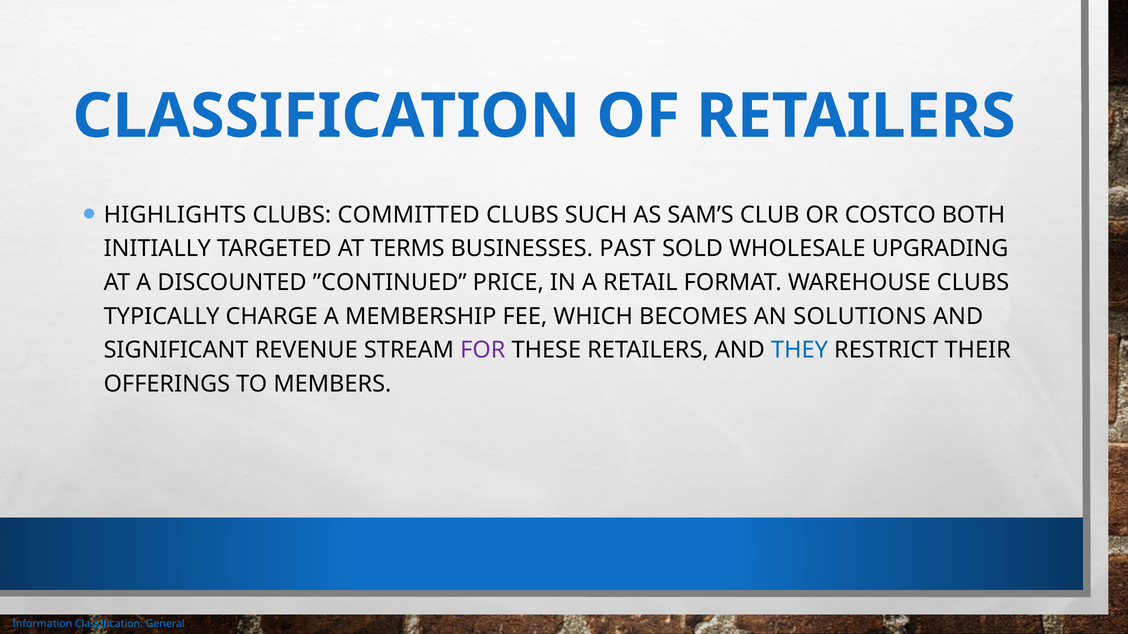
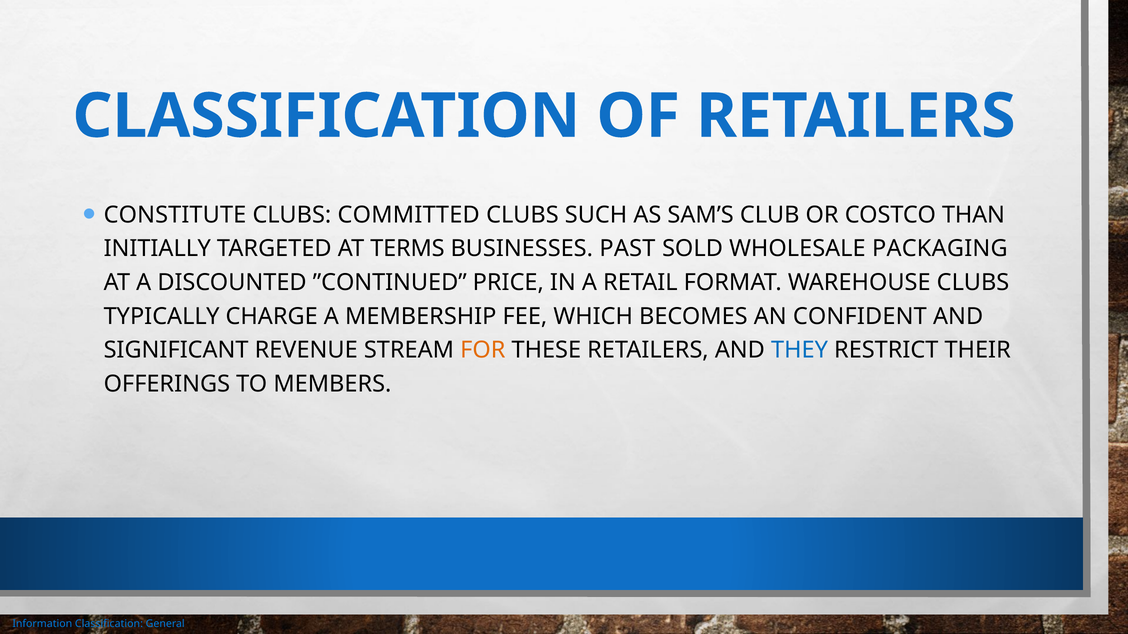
HIGHLIGHTS: HIGHLIGHTS -> CONSTITUTE (175, 215)
BOTH: BOTH -> THAN (974, 215)
UPGRADING: UPGRADING -> PACKAGING (940, 249)
SOLUTIONS: SOLUTIONS -> CONFIDENT (860, 317)
FOR colour: purple -> orange (483, 350)
